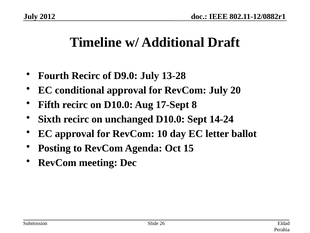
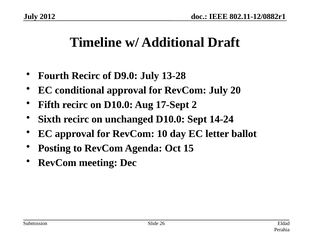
8: 8 -> 2 (194, 105)
